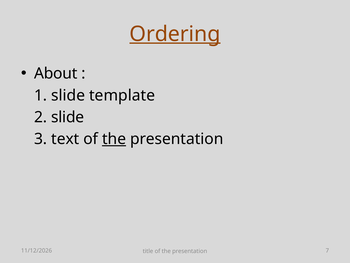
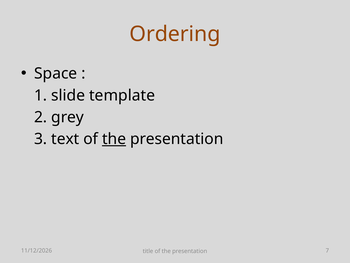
Ordering underline: present -> none (175, 34)
About: About -> Space (56, 73)
2 slide: slide -> grey (68, 117)
